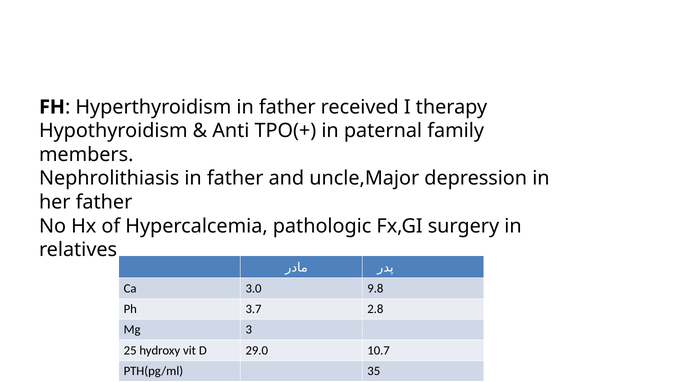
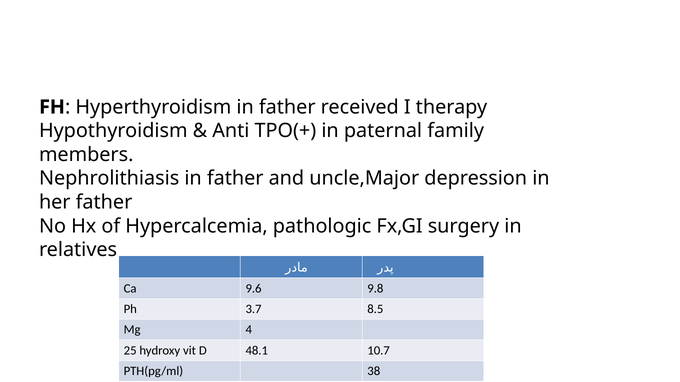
3.0: 3.0 -> 9.6 (254, 289)
2.8: 2.8 -> 8.5 (375, 309)
3: 3 -> 4 (249, 330)
29.0: 29.0 -> 48.1 (257, 351)
35: 35 -> 38 (374, 372)
